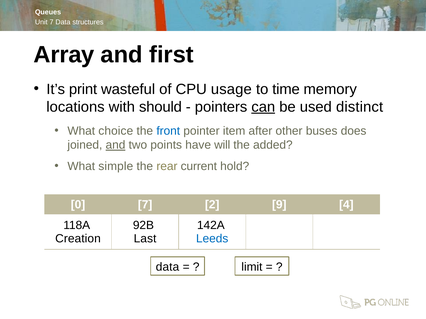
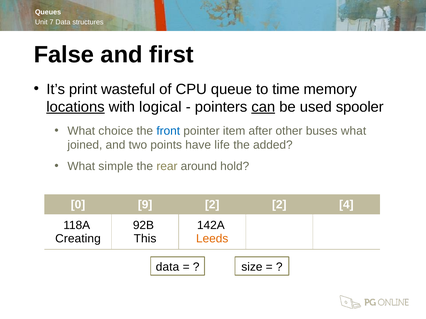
Array: Array -> False (64, 55)
usage: usage -> queue (231, 89)
locations underline: none -> present (75, 107)
should: should -> logical (160, 107)
distinct: distinct -> spooler (360, 107)
buses does: does -> what (354, 131)
and underline: present -> none (116, 145)
will: will -> life (222, 145)
current: current -> around (199, 167)
0 7: 7 -> 9 (145, 205)
2 9: 9 -> 2 (279, 205)
Creation: Creation -> Creating (78, 239)
Last: Last -> This (145, 239)
Leeds colour: blue -> orange (212, 239)
limit: limit -> size (252, 267)
